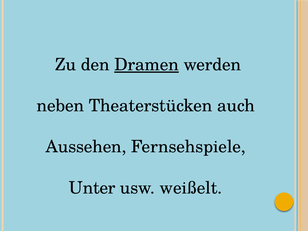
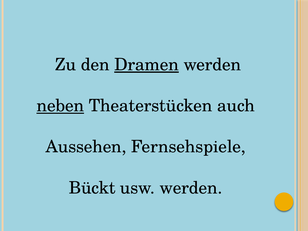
neben underline: none -> present (60, 106)
Unter: Unter -> Bückt (92, 188)
usw weißelt: weißelt -> werden (191, 188)
